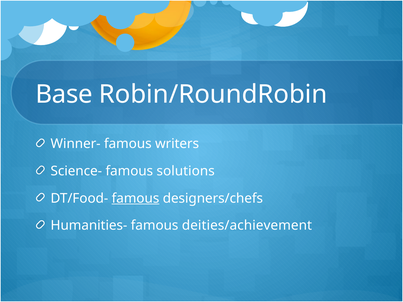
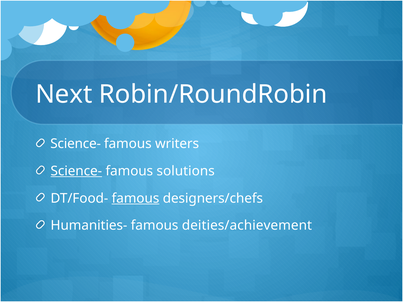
Base: Base -> Next (64, 94)
Winner-: Winner- -> Science- (76, 144)
Science- underline: none -> present (76, 171)
